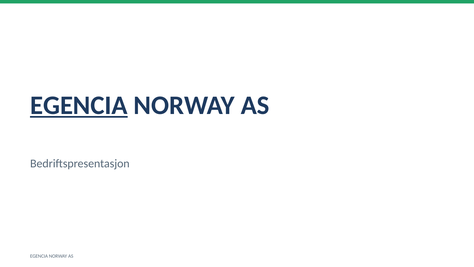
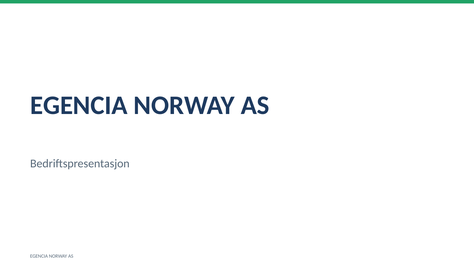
EGENCIA underline: present -> none (79, 105)
